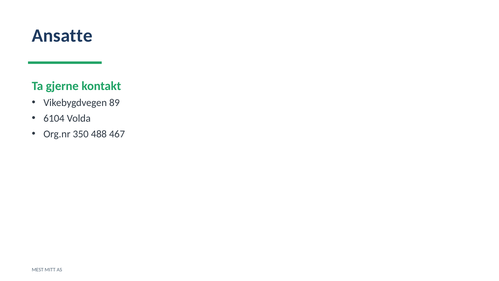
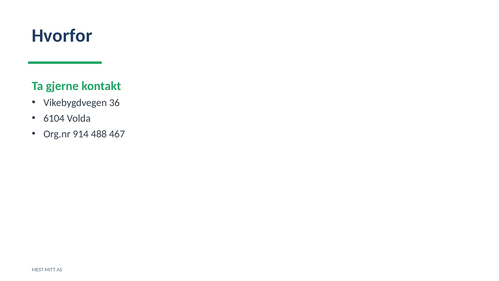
Ansatte: Ansatte -> Hvorfor (62, 36)
89: 89 -> 36 (114, 103)
350: 350 -> 914 (81, 134)
